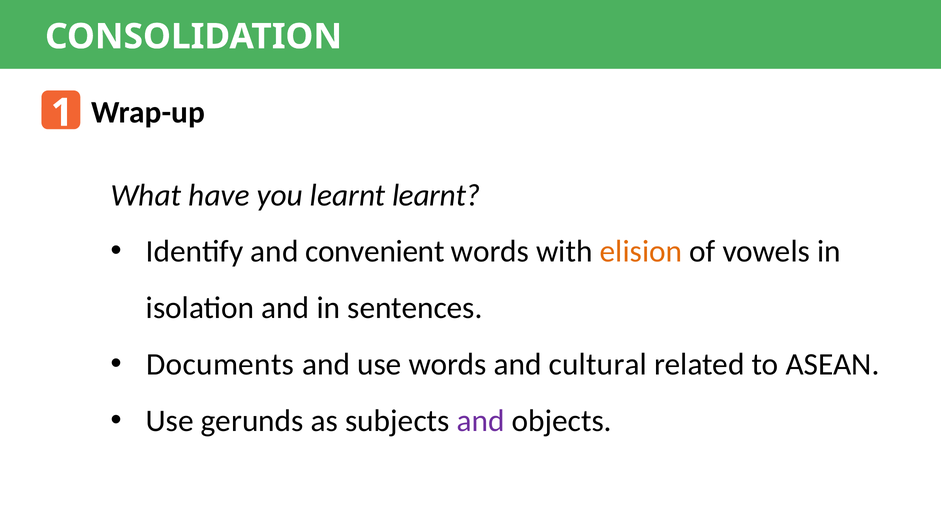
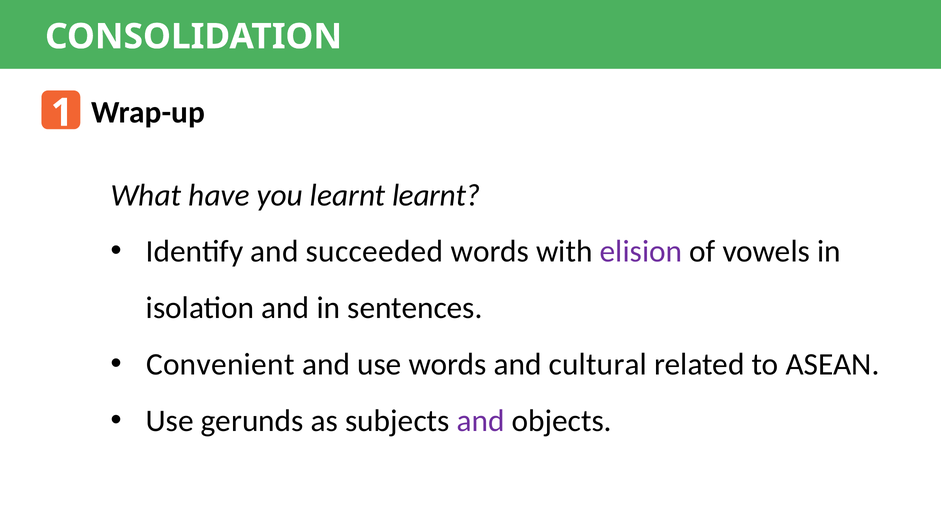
convenient: convenient -> succeeded (375, 252)
elision colour: orange -> purple (641, 252)
Documents: Documents -> Convenient (220, 365)
